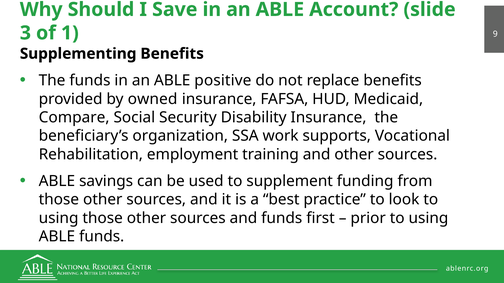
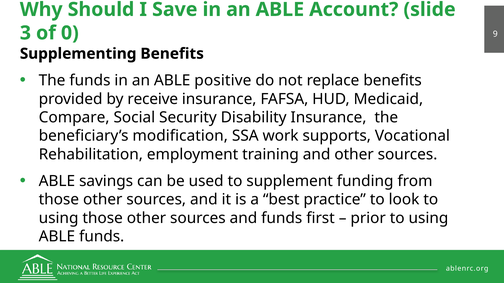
1: 1 -> 0 (70, 33)
owned: owned -> receive (153, 99)
organization: organization -> modification (180, 136)
